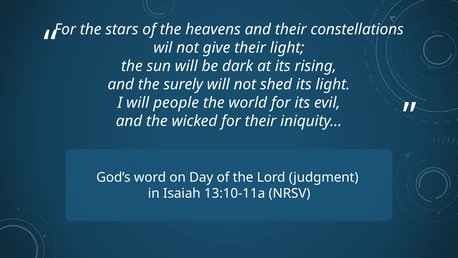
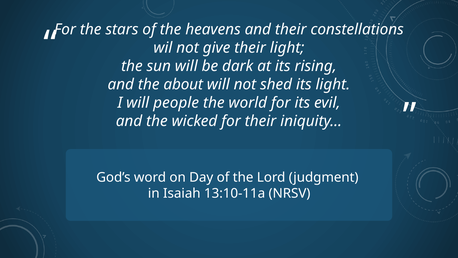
surely: surely -> about (183, 84)
